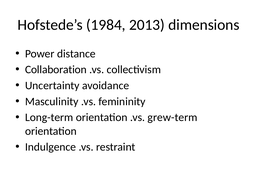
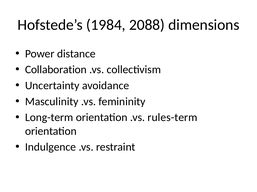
2013: 2013 -> 2088 (147, 25)
grew-term: grew-term -> rules-term (172, 118)
